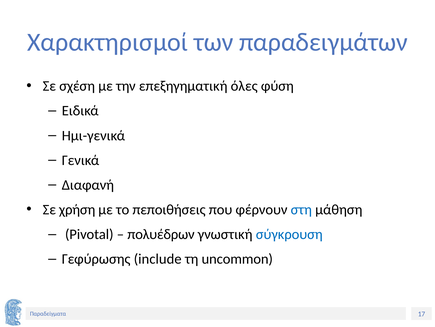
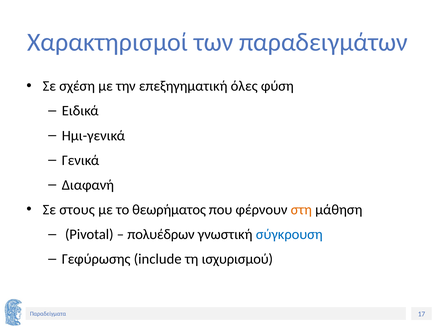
χρήση: χρήση -> στους (77, 209)
πεποιθήσεις: πεποιθήσεις -> θεωρήματος (169, 209)
στη colour: blue -> orange (301, 209)
uncommon: uncommon -> ισχυρισμού (237, 258)
